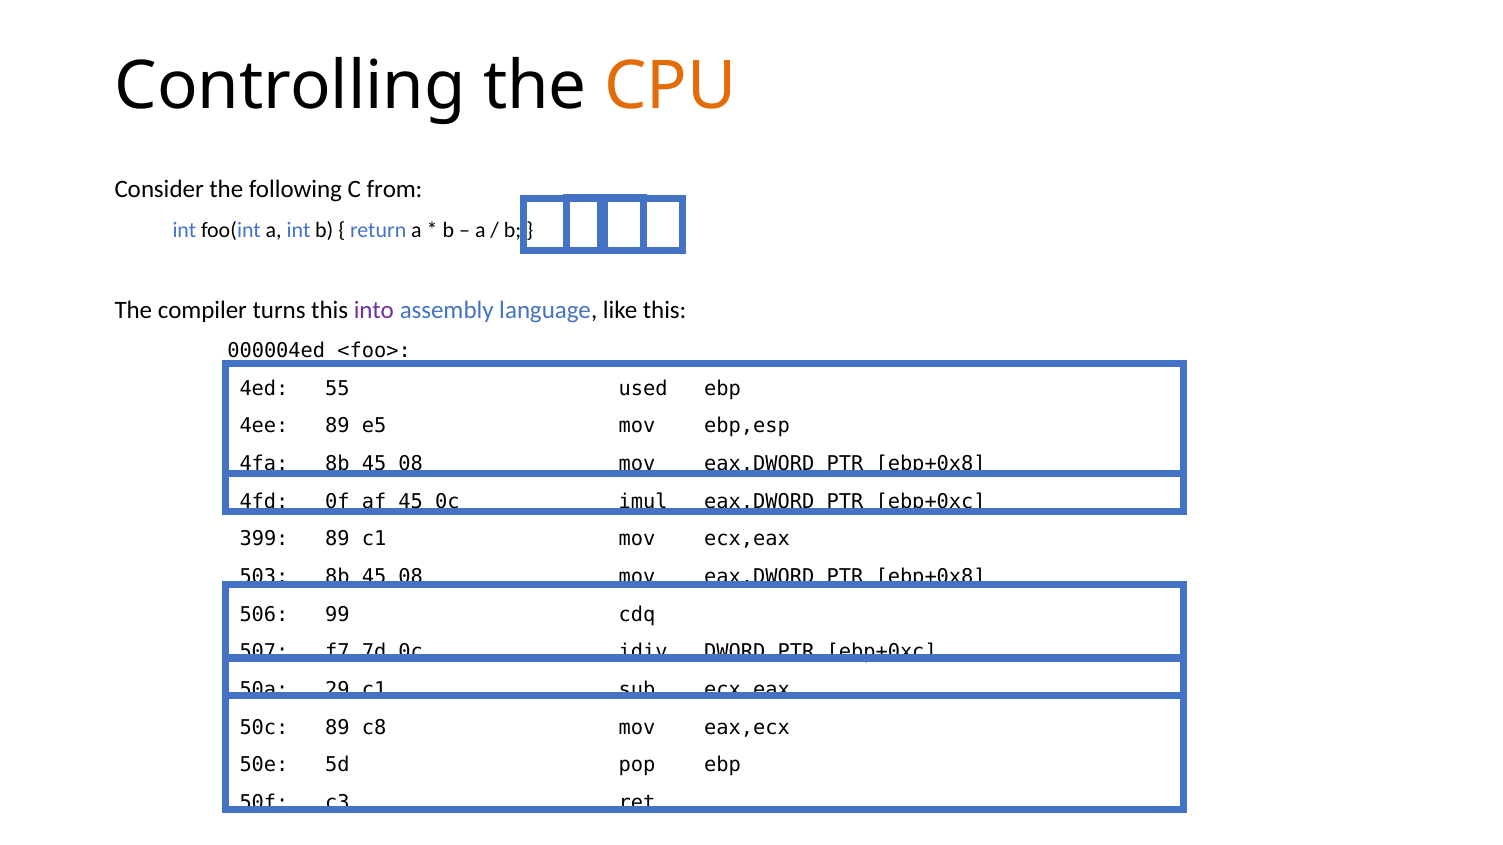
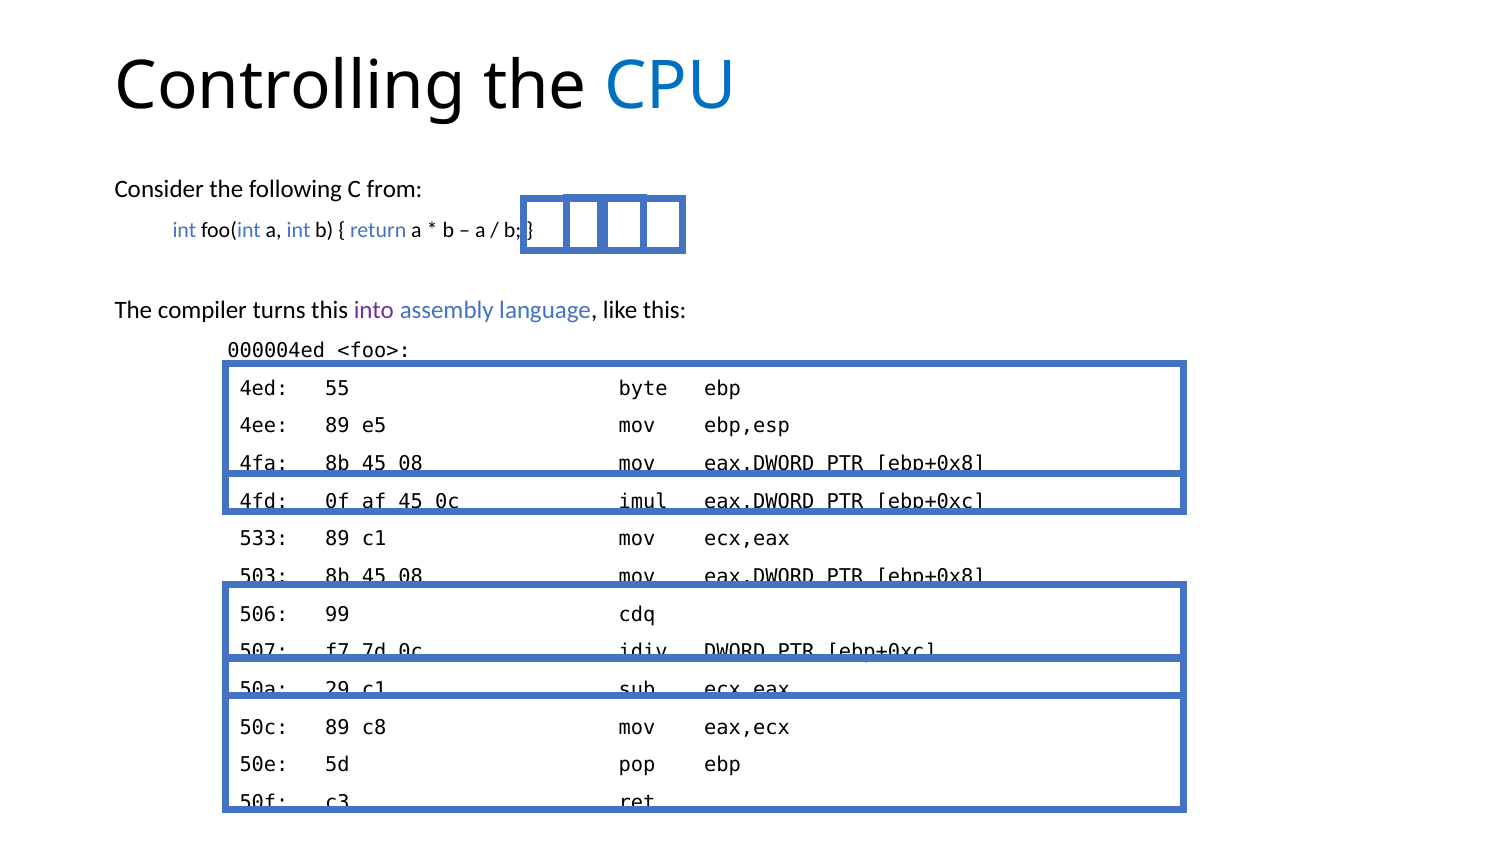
CPU colour: orange -> blue (670, 87)
used: used -> byte (643, 389)
399: 399 -> 533 (264, 539)
